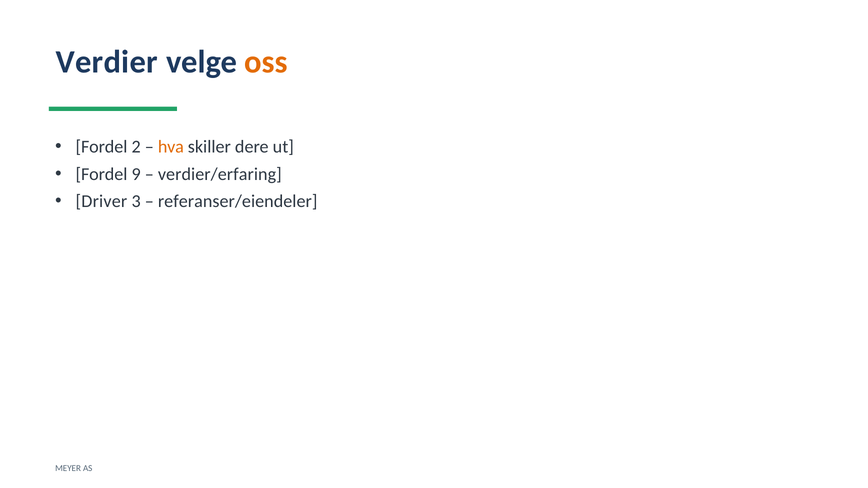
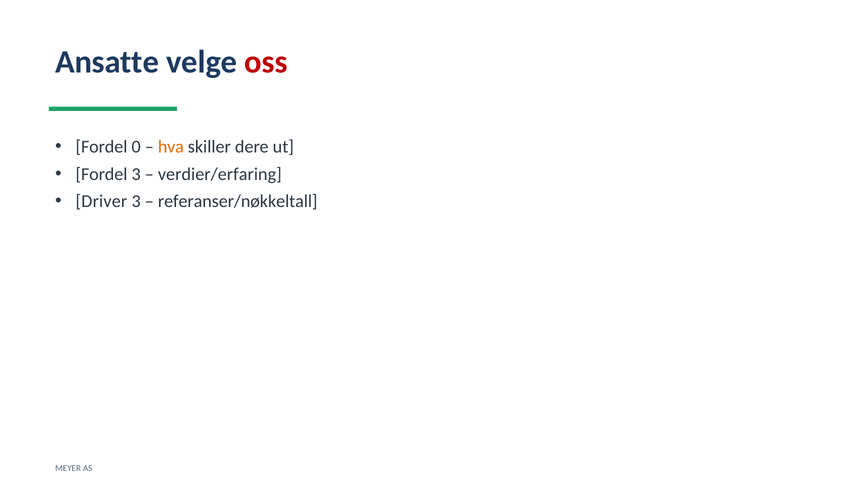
Verdier: Verdier -> Ansatte (107, 62)
oss colour: orange -> red (266, 62)
2: 2 -> 0 (136, 147)
Fordel 9: 9 -> 3 (136, 174)
referanser/eiendeler: referanser/eiendeler -> referanser/nøkkeltall (238, 201)
